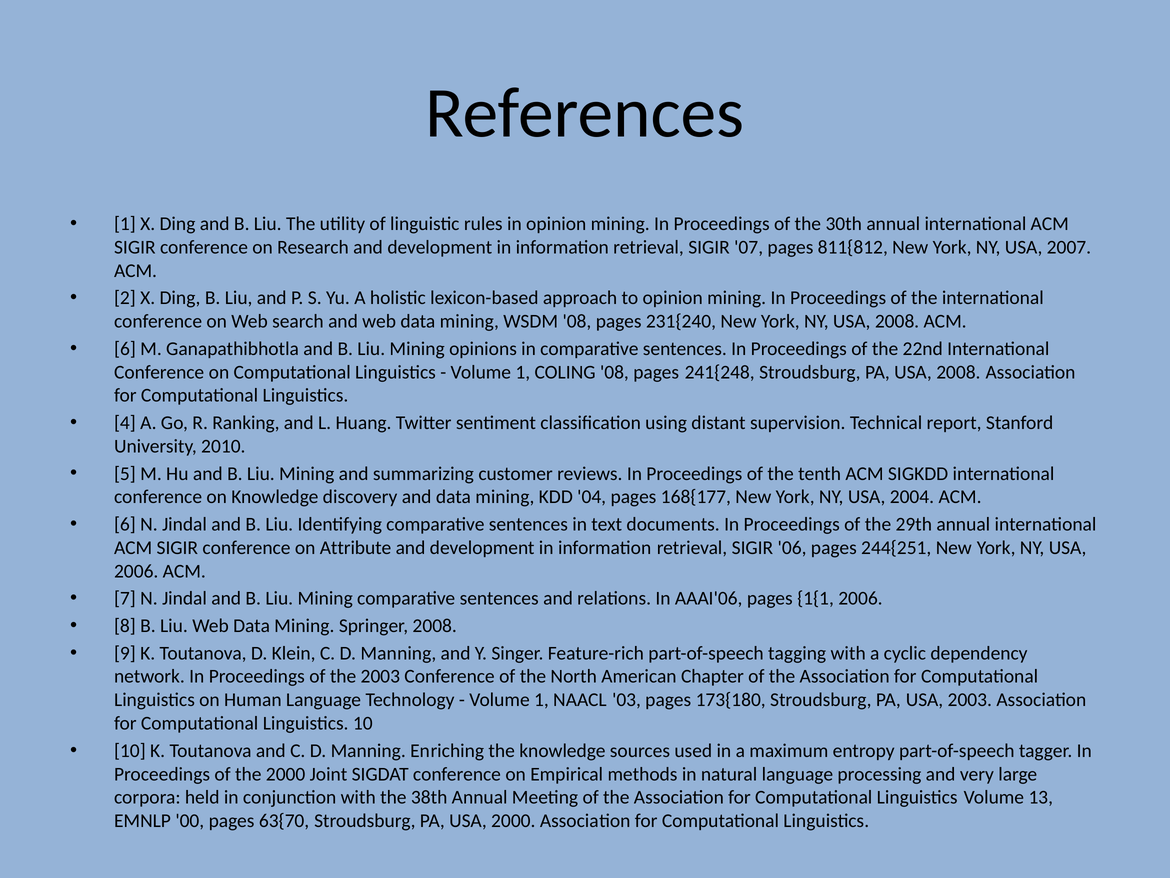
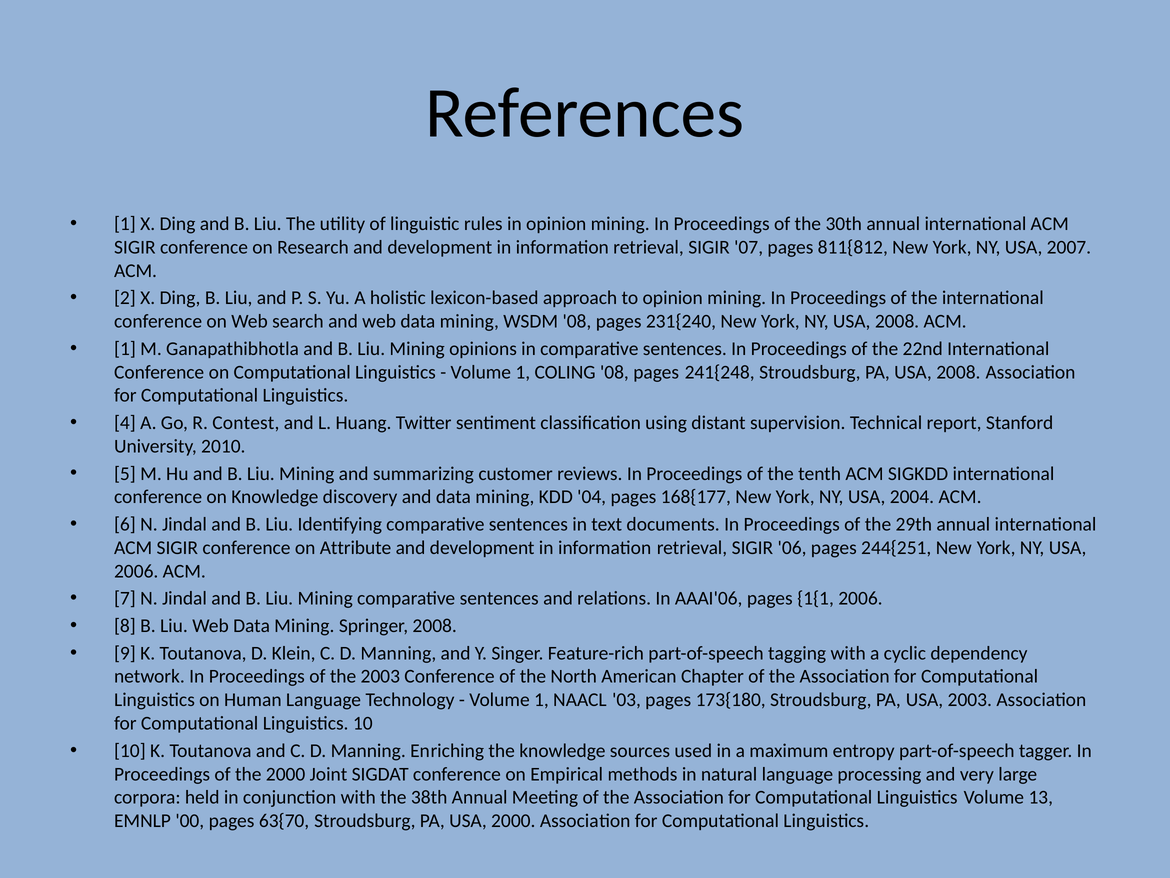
6: 6 -> 1 (125, 348)
Ranking: Ranking -> Contest (246, 423)
